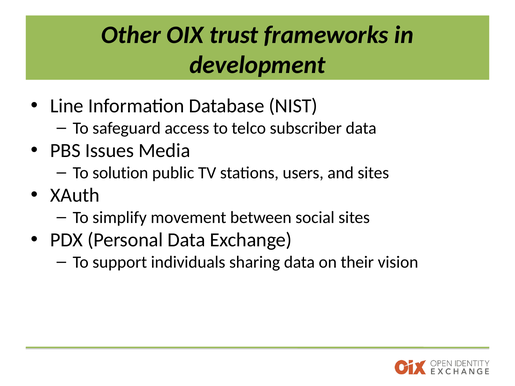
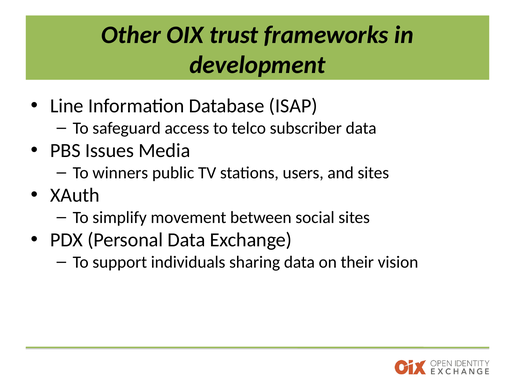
NIST: NIST -> ISAP (293, 106)
solution: solution -> winners (120, 173)
